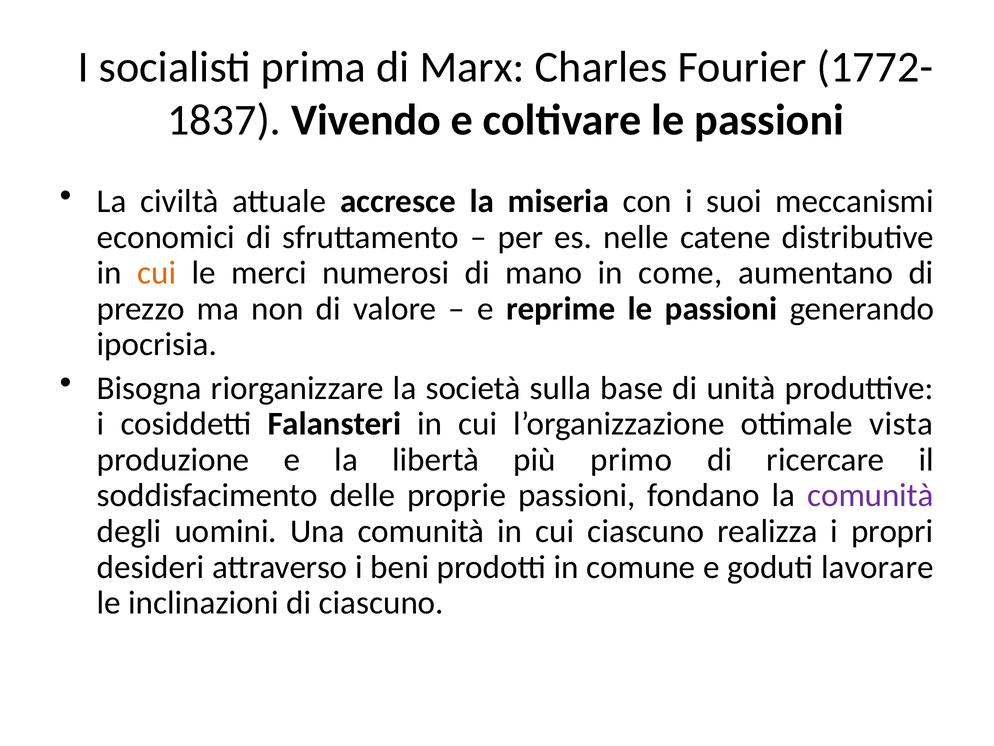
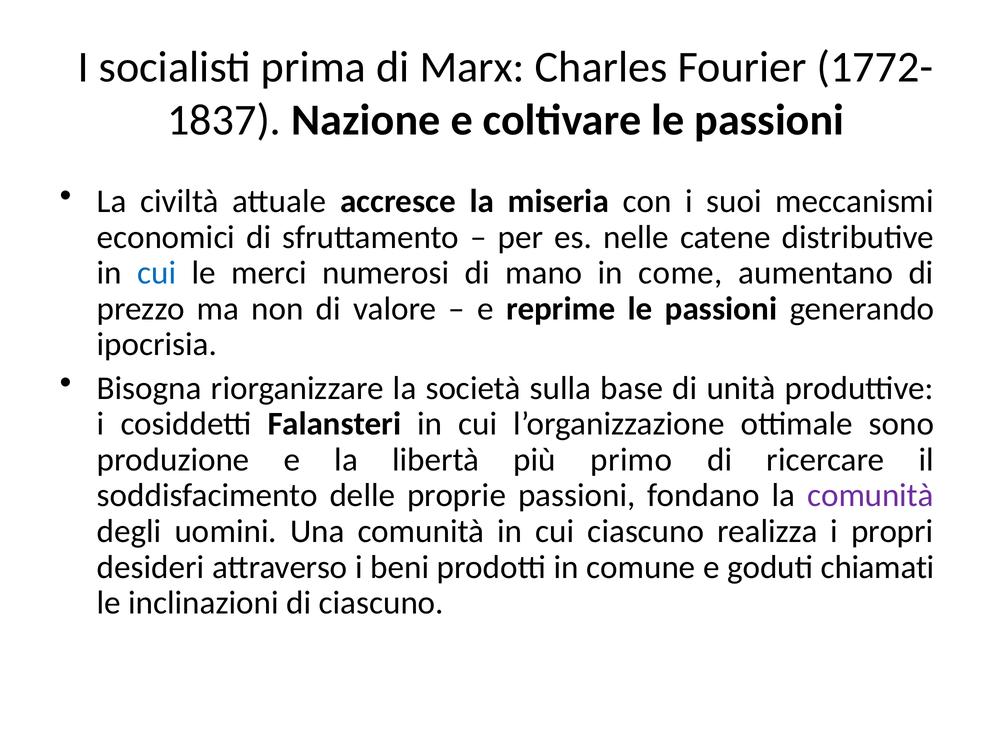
Vivendo: Vivendo -> Nazione (366, 120)
cui colour: orange -> blue (157, 273)
vista: vista -> sono (901, 424)
lavorare: lavorare -> chiamati (878, 567)
